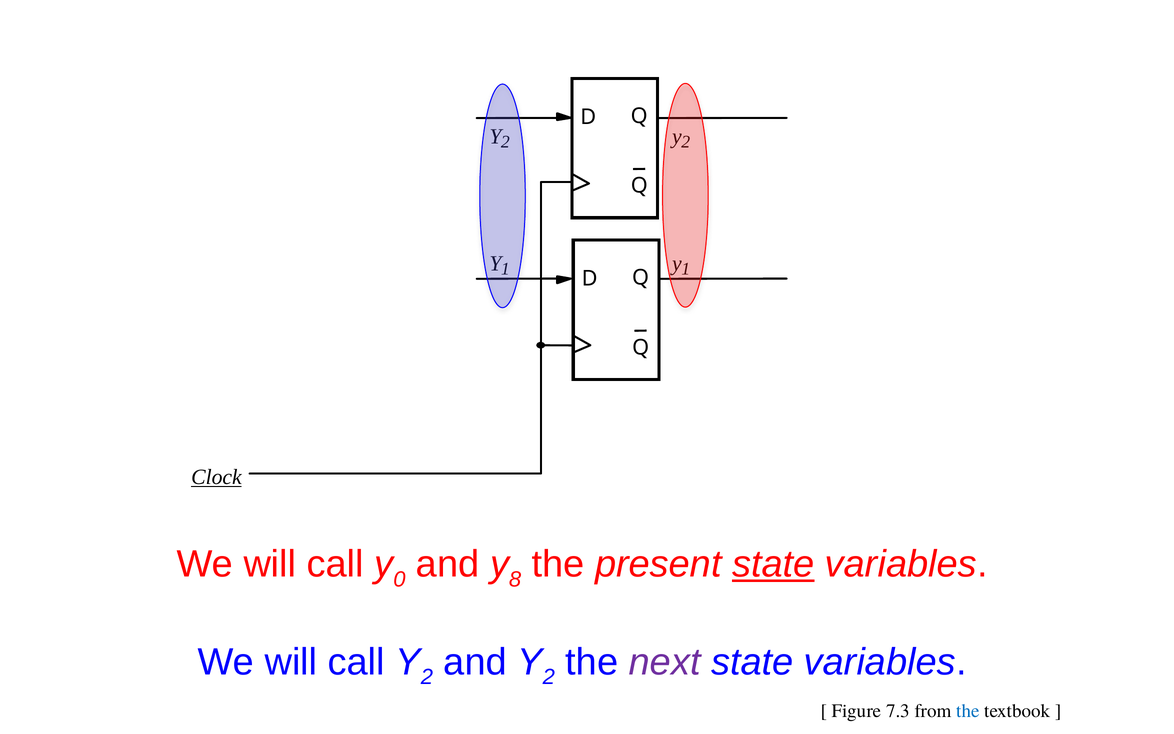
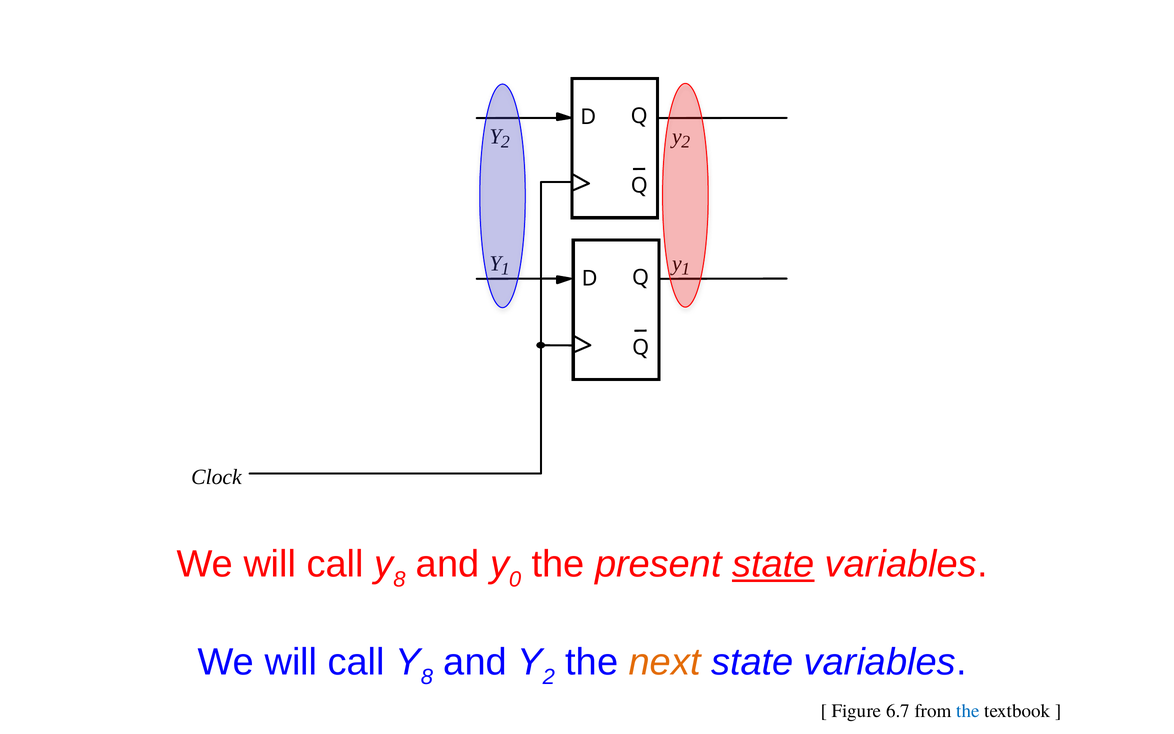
Clock underline: present -> none (216, 477)
0: 0 -> 8 (399, 579)
8: 8 -> 0 (515, 579)
2: 2 -> 8 (427, 677)
next colour: purple -> orange (665, 662)
7.3: 7.3 -> 6.7 (898, 711)
